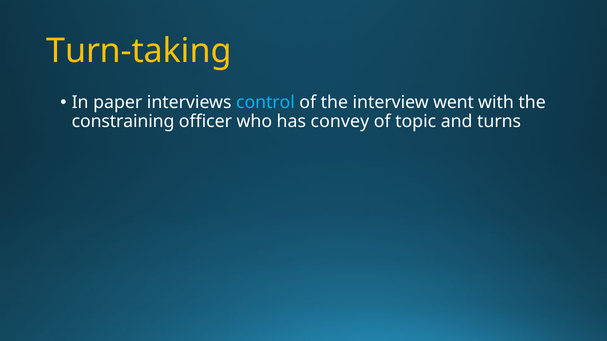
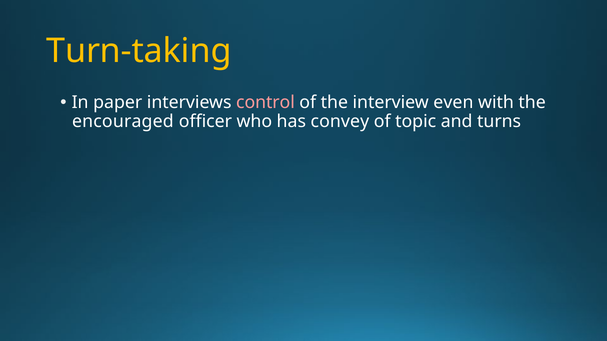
control colour: light blue -> pink (265, 103)
went: went -> even (453, 103)
constraining: constraining -> encouraged (123, 122)
